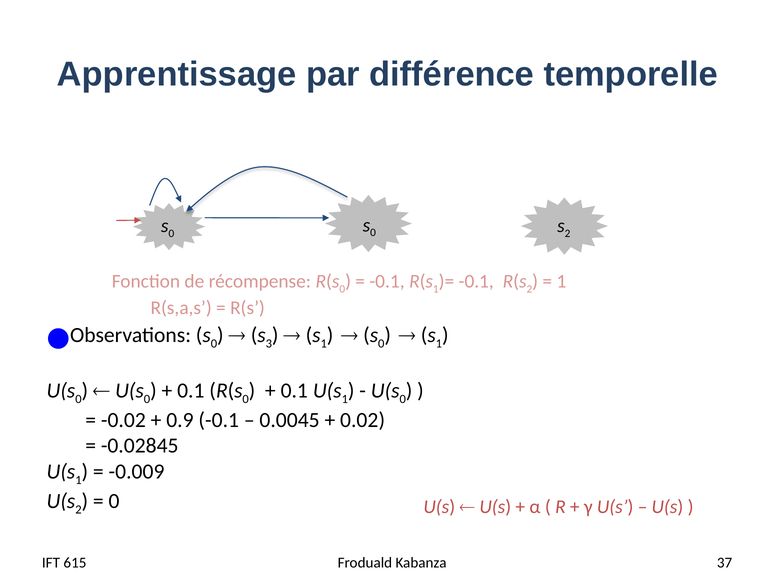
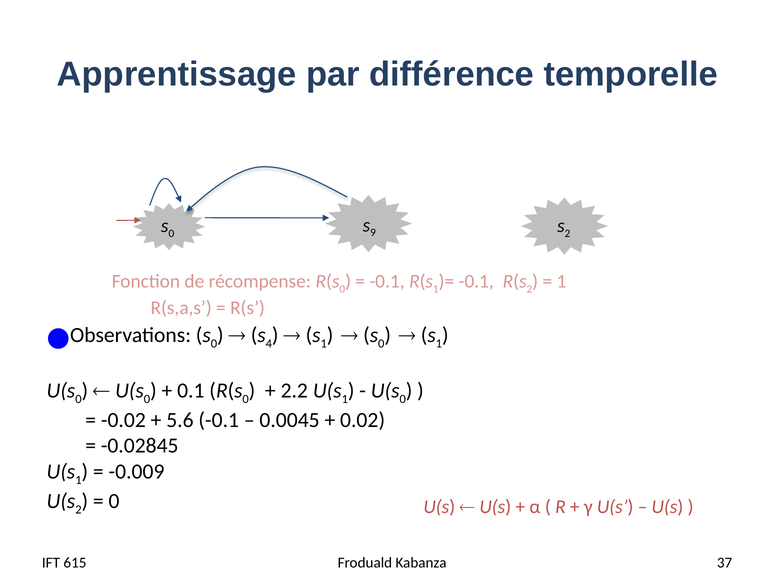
0: 0 -> 9 (373, 233)
3: 3 -> 4 (269, 344)
0.1: 0.1 -> 2.2 (294, 391)
0.9: 0.9 -> 5.6 (180, 420)
